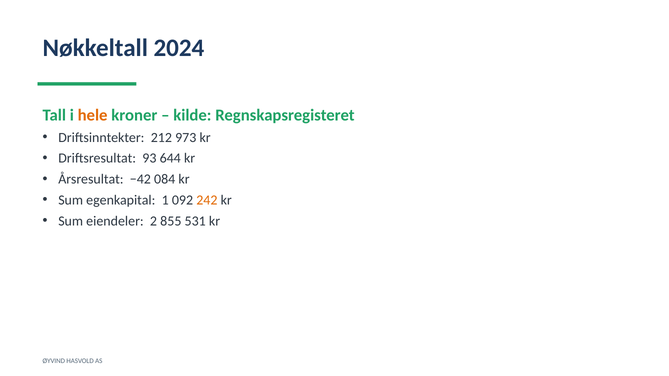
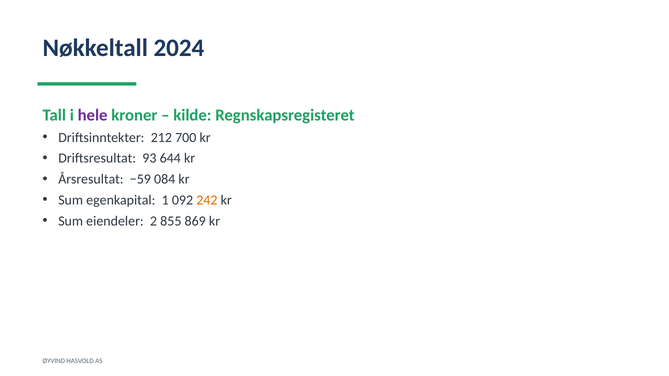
hele colour: orange -> purple (93, 115)
973: 973 -> 700 (186, 138)
−42: −42 -> −59 (140, 179)
531: 531 -> 869 (195, 221)
